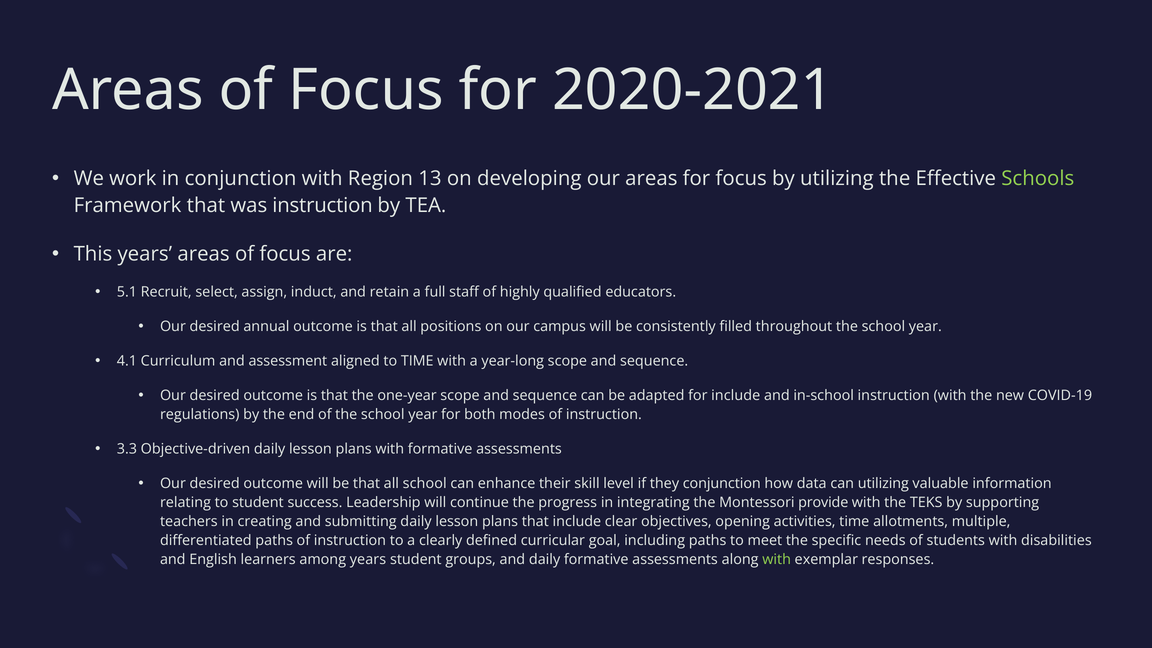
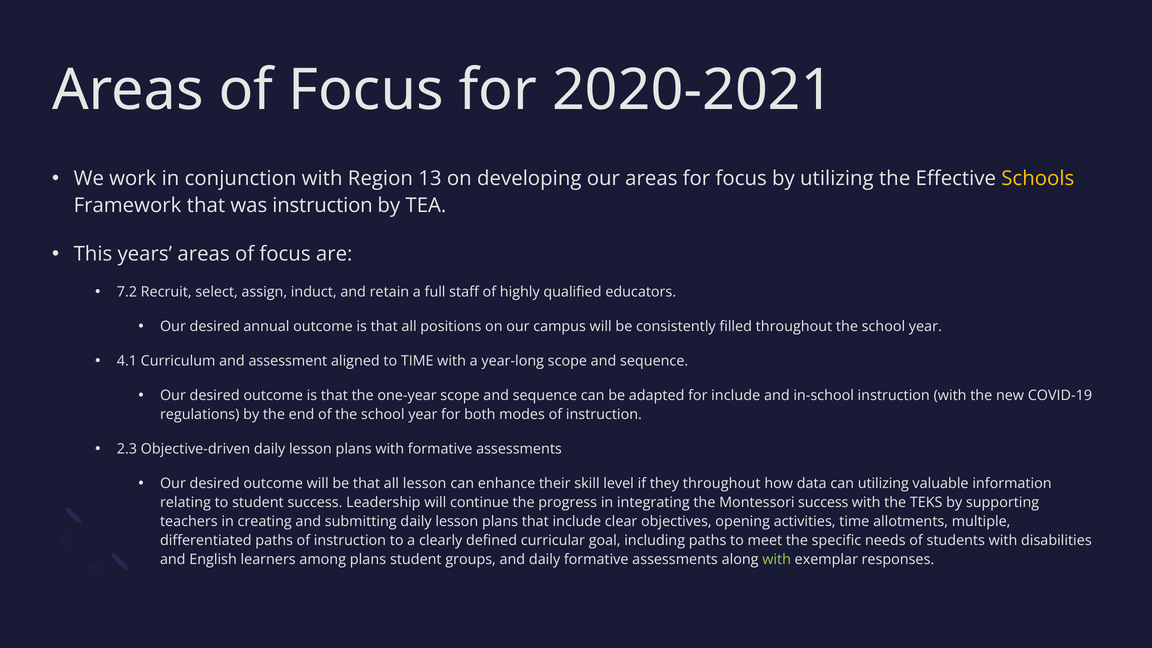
Schools colour: light green -> yellow (1038, 179)
5.1: 5.1 -> 7.2 (127, 292)
3.3: 3.3 -> 2.3 (127, 449)
all school: school -> lesson (425, 484)
they conjunction: conjunction -> throughout (722, 484)
Montessori provide: provide -> success (823, 503)
among years: years -> plans (368, 560)
